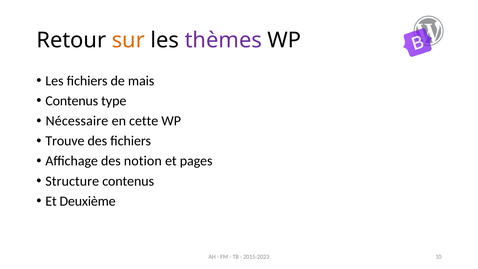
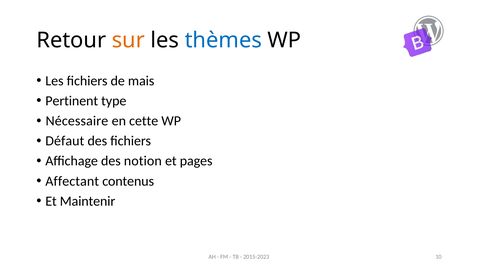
thèmes colour: purple -> blue (223, 40)
Contenus: Contenus -> Pertinent (72, 101)
Trouve: Trouve -> Défaut (65, 141)
Structure: Structure -> Affectant (72, 181)
Deuxième: Deuxième -> Maintenir (88, 201)
